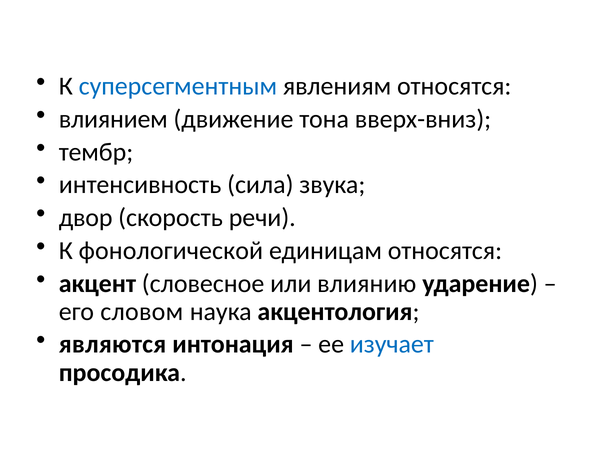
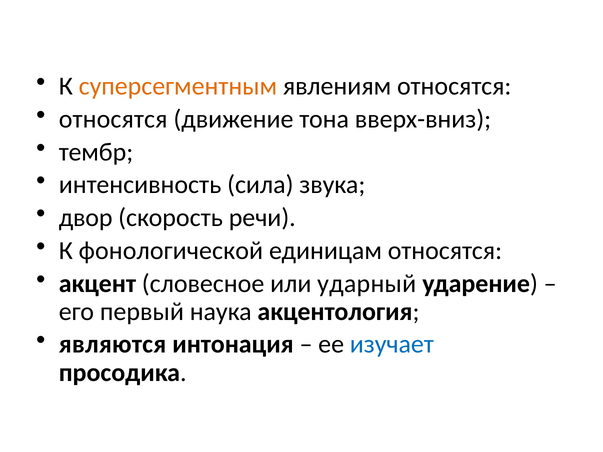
суперсегментным colour: blue -> orange (178, 86)
влиянием: влиянием -> относятся (113, 119)
влиянию: влиянию -> ударный (367, 284)
словом: словом -> первый (142, 312)
